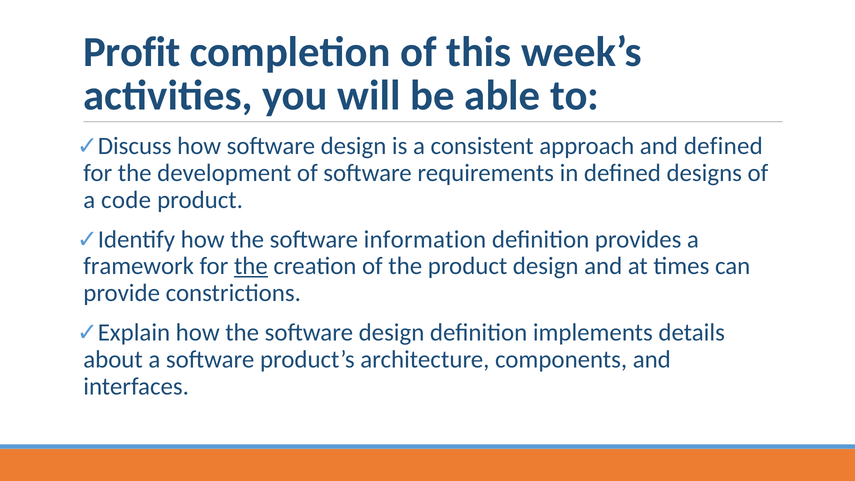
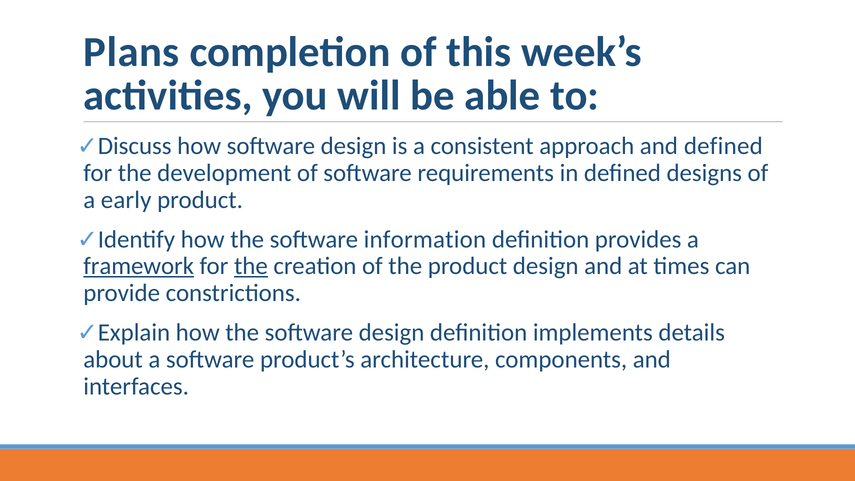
Profit: Profit -> Plans (131, 52)
code: code -> early (126, 200)
framework underline: none -> present (139, 266)
